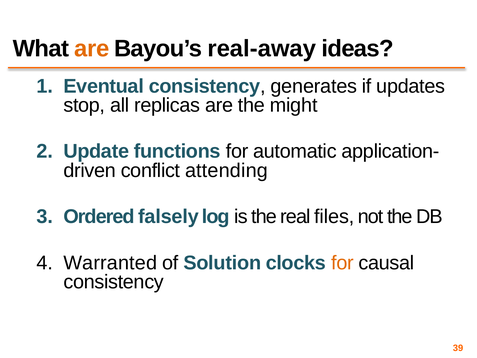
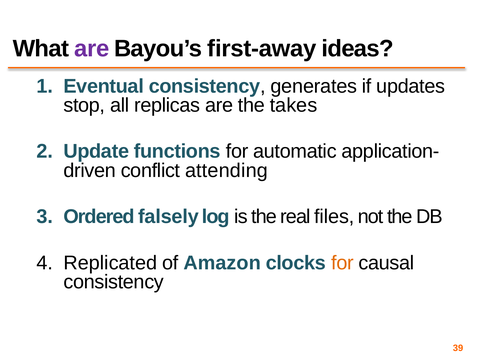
are colour: orange -> purple (92, 49)
real-away: real-away -> first-away (262, 49)
might: might -> takes (294, 105)
Warranted: Warranted -> Replicated (110, 263)
Solution: Solution -> Amazon (222, 263)
